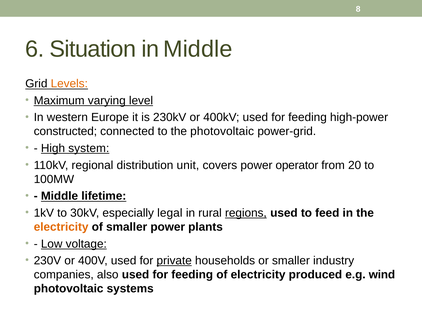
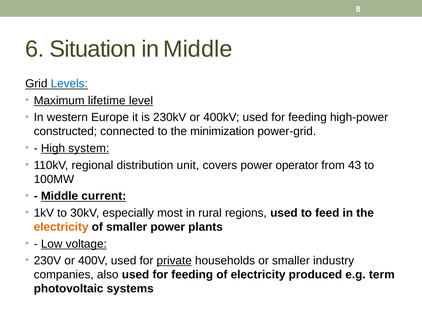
Levels colour: orange -> blue (69, 84)
varying: varying -> lifetime (107, 101)
the photovoltaic: photovoltaic -> minimization (222, 132)
20: 20 -> 43 (355, 165)
lifetime: lifetime -> current (104, 196)
legal: legal -> most (170, 213)
regions underline: present -> none (246, 213)
wind: wind -> term (382, 275)
